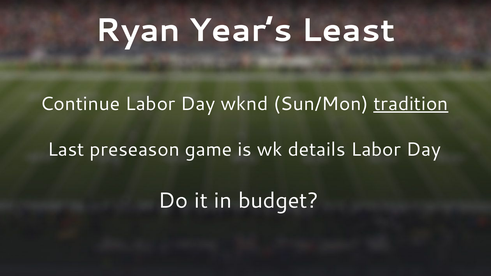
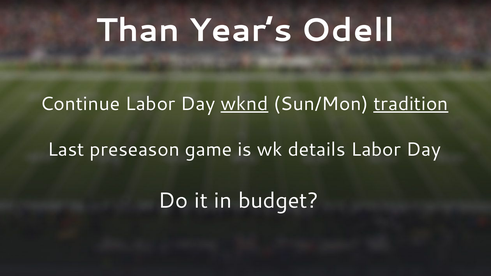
Ryan: Ryan -> Than (138, 30)
Least: Least -> Odell (348, 30)
wknd underline: none -> present (244, 104)
